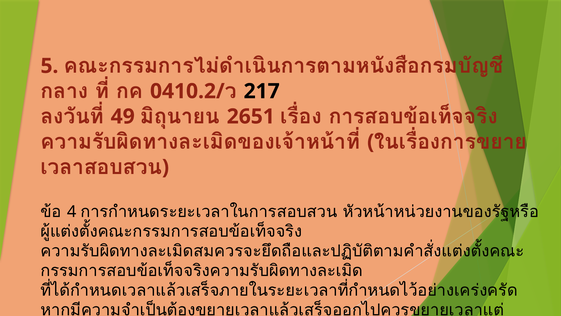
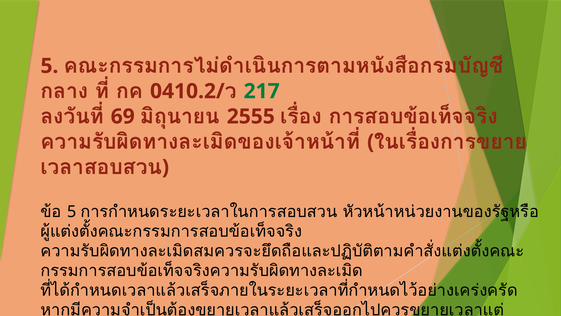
217 colour: black -> green (262, 91)
49: 49 -> 69 (123, 116)
2651: 2651 -> 2555 (251, 116)
4: 4 -> 5 (72, 211)
